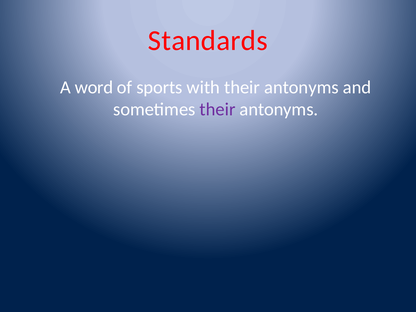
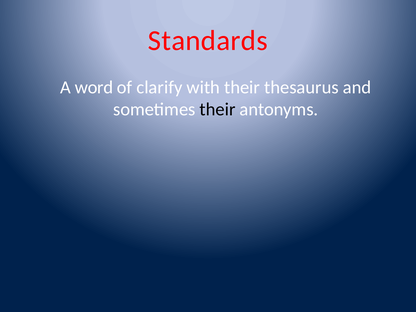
sports: sports -> clarify (159, 87)
with their antonyms: antonyms -> thesaurus (301, 87)
their colour: purple -> black (218, 109)
